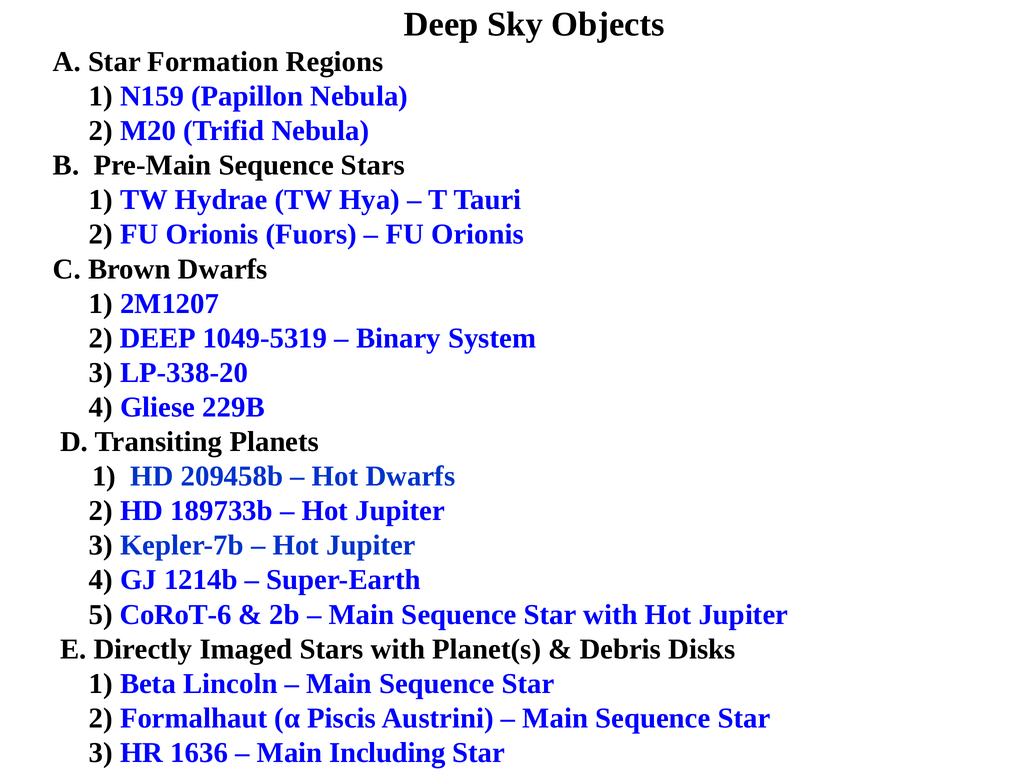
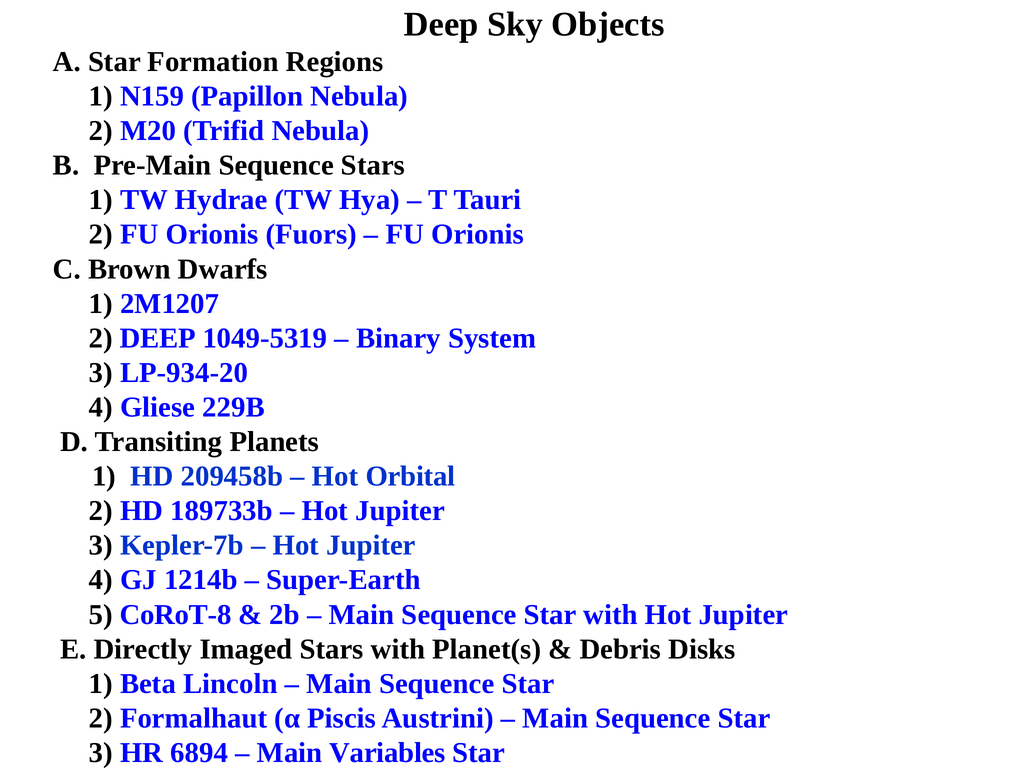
LP-338-20: LP-338-20 -> LP-934-20 (184, 373)
Hot Dwarfs: Dwarfs -> Orbital (411, 476)
CoRoT-6: CoRoT-6 -> CoRoT-8 (176, 615)
1636: 1636 -> 6894 (199, 753)
Including: Including -> Variables (387, 753)
